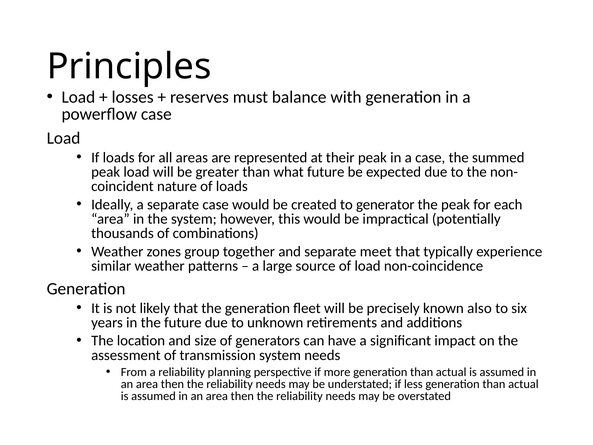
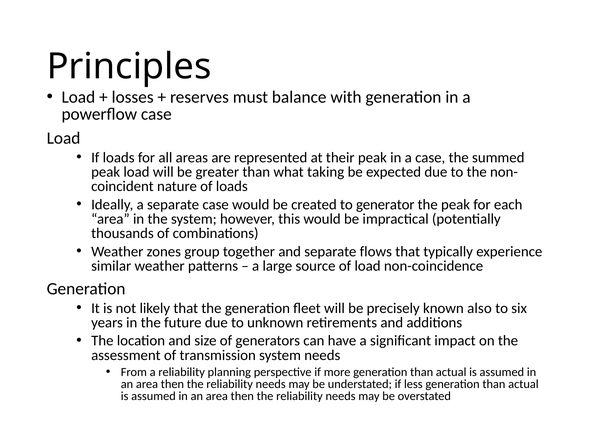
what future: future -> taking (326, 172)
meet: meet -> flows (376, 251)
